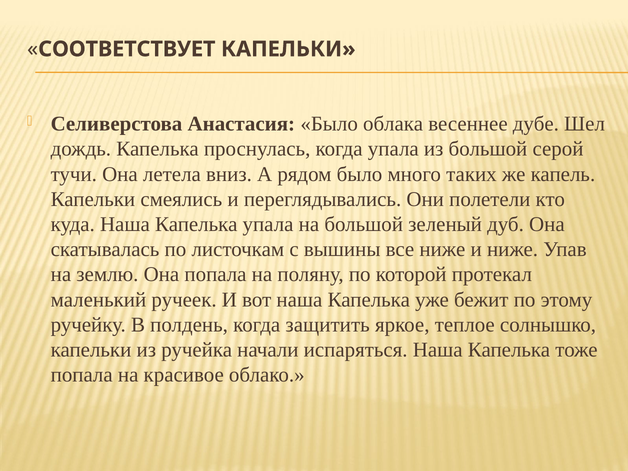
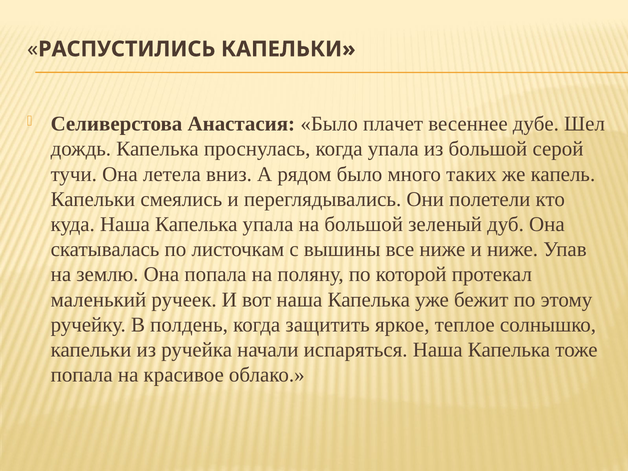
СООТВЕТСТВУЕТ: СООТВЕТСТВУЕТ -> РАСПУСТИЛИСЬ (127, 49)
облака: облака -> плачет (393, 124)
